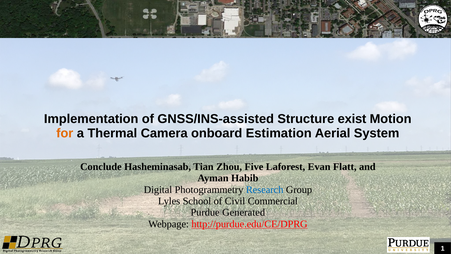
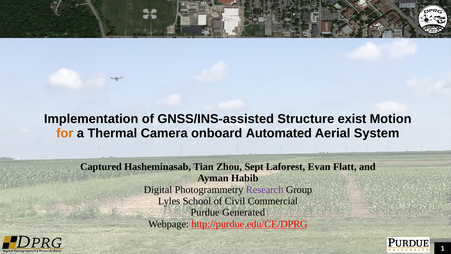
Estimation: Estimation -> Automated (279, 133)
Conclude: Conclude -> Captured (101, 167)
Five: Five -> Sept (254, 167)
Research colour: blue -> purple (265, 189)
